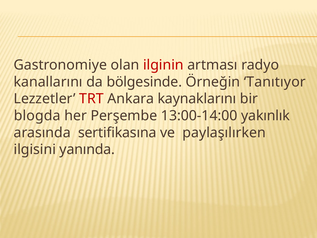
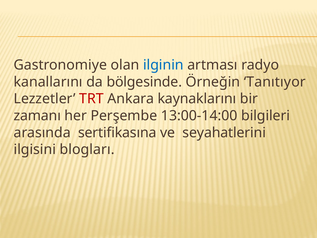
ilginin colour: red -> blue (163, 65)
blogda: blogda -> zamanı (37, 116)
yakınlık: yakınlık -> bilgileri (266, 116)
paylaşılırken: paylaşılırken -> seyahatlerini (224, 133)
yanında: yanında -> blogları (87, 149)
